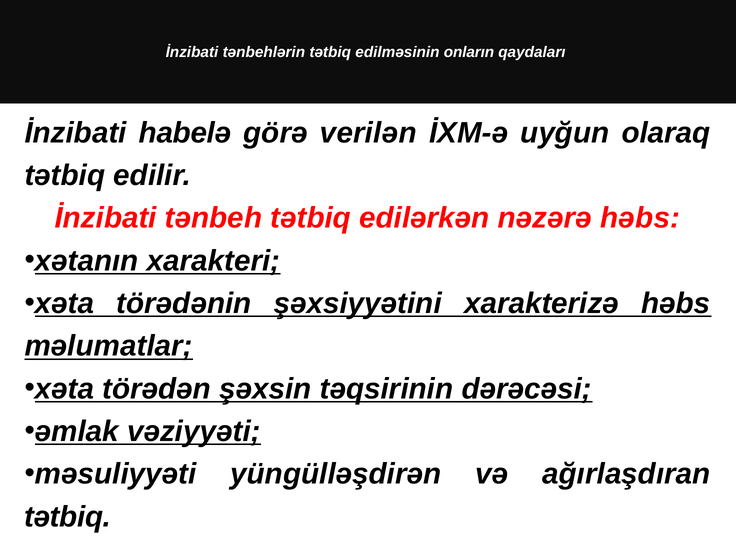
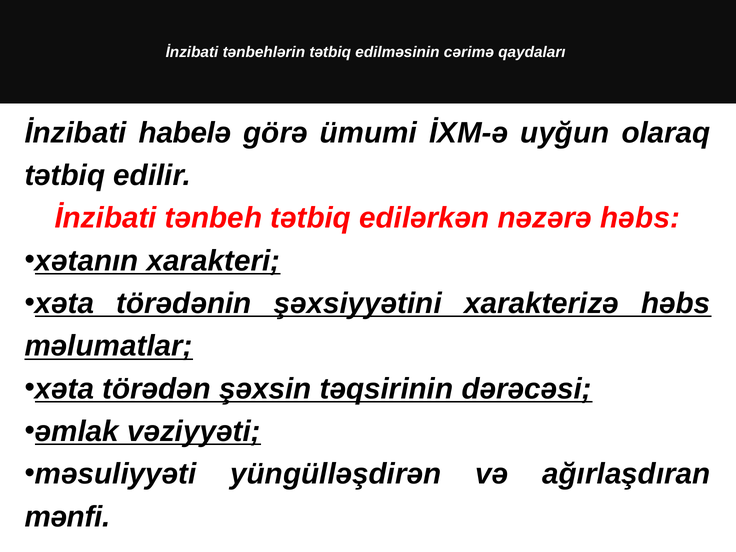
onların: onların -> cərimə (469, 52)
verilən: verilən -> ümumi (368, 133)
tətbiq: tətbiq -> mənfi (68, 517)
